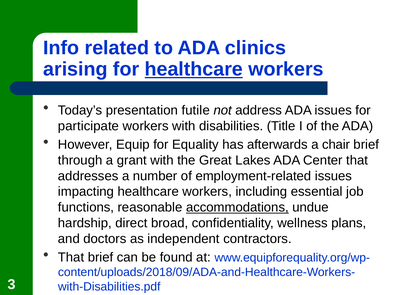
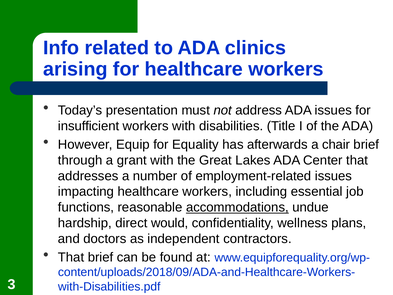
healthcare underline: present -> none (194, 69)
futile: futile -> must (196, 110)
participate: participate -> insufficient (89, 126)
broad: broad -> would (170, 223)
